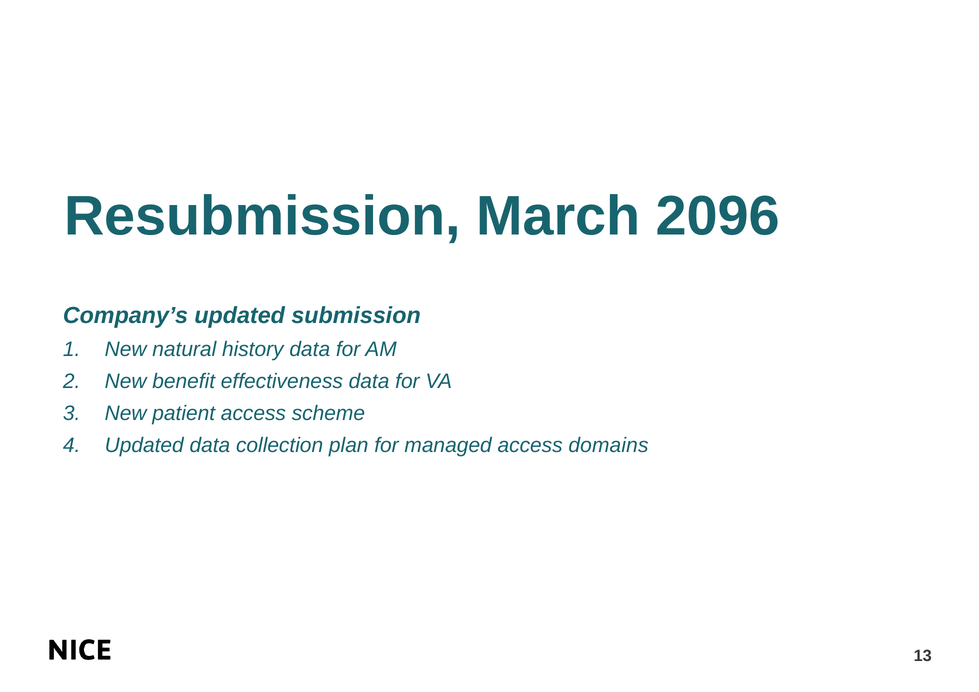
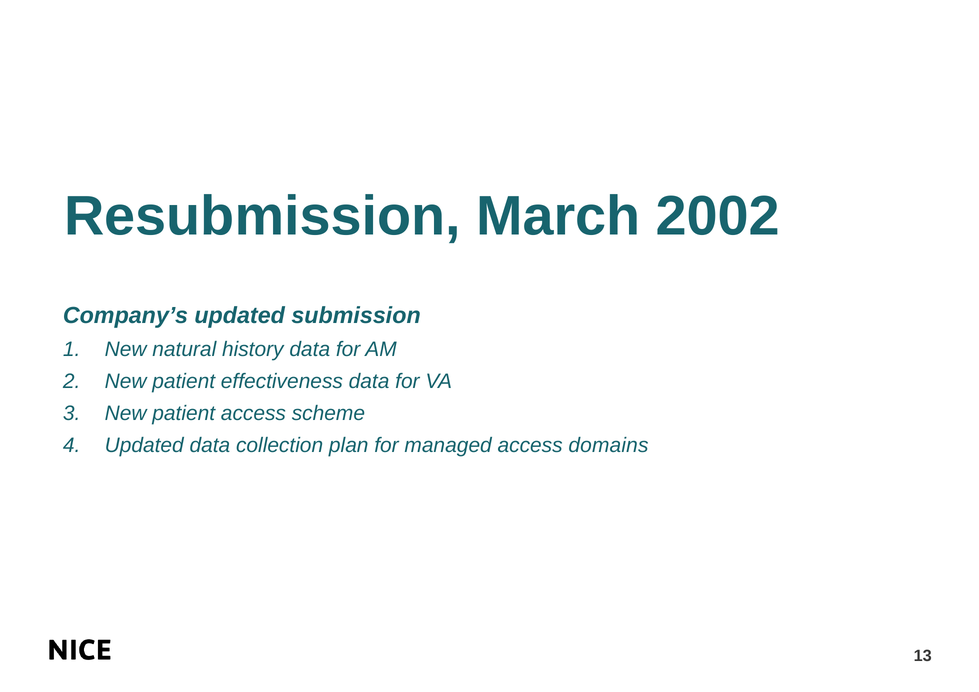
2096: 2096 -> 2002 (718, 216)
benefit: benefit -> patient (184, 381)
